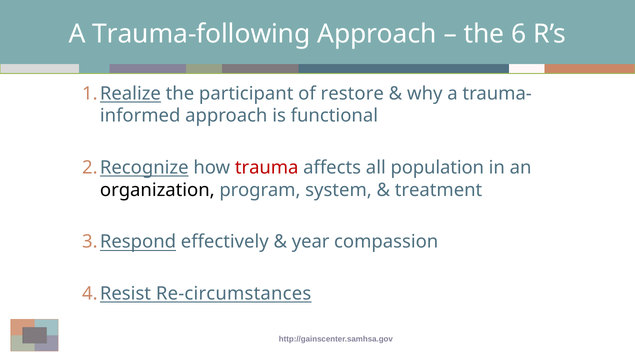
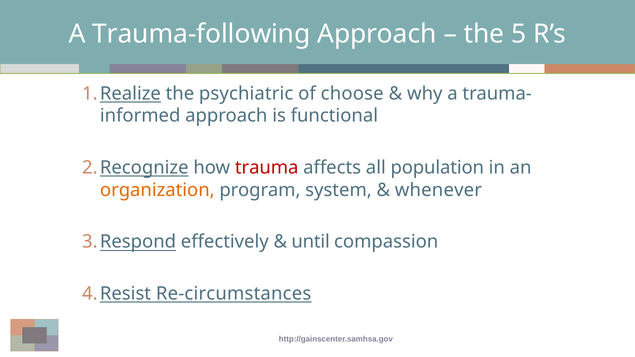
6: 6 -> 5 (519, 34)
participant: participant -> psychiatric (246, 94)
restore: restore -> choose (352, 94)
organization colour: black -> orange (157, 190)
treatment: treatment -> whenever (438, 190)
year: year -> until (311, 242)
